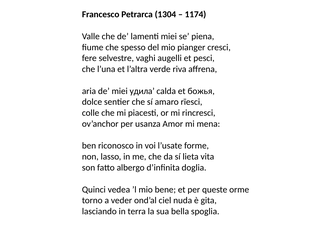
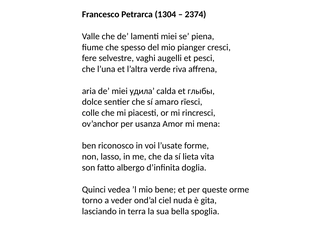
1174: 1174 -> 2374 (195, 14)
божья: божья -> глыбы (201, 91)
